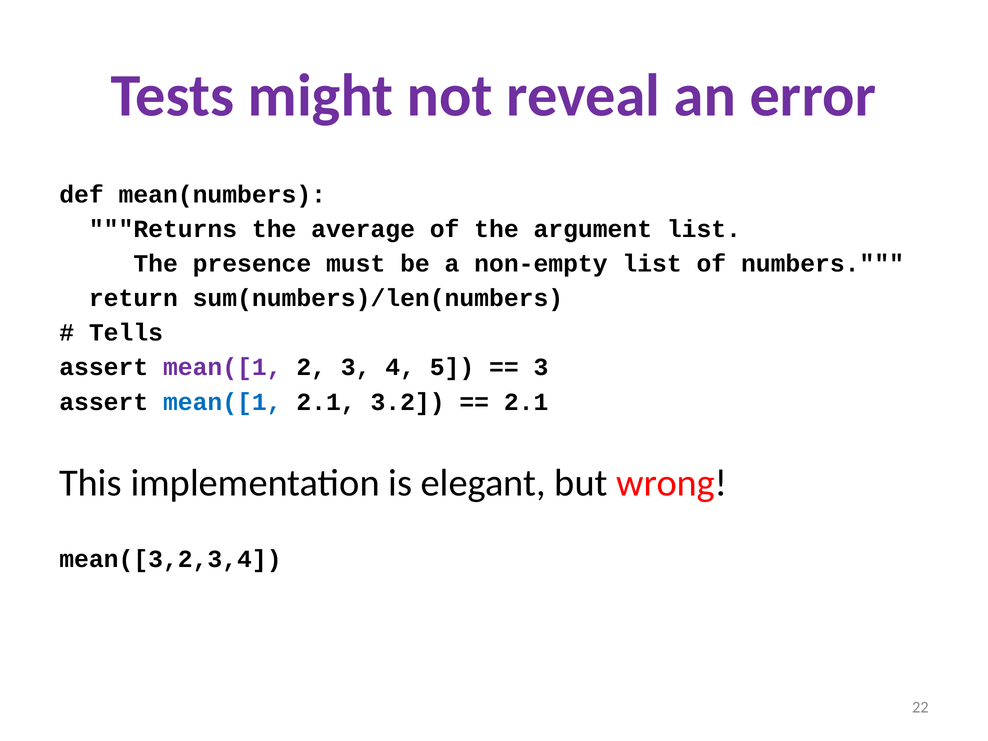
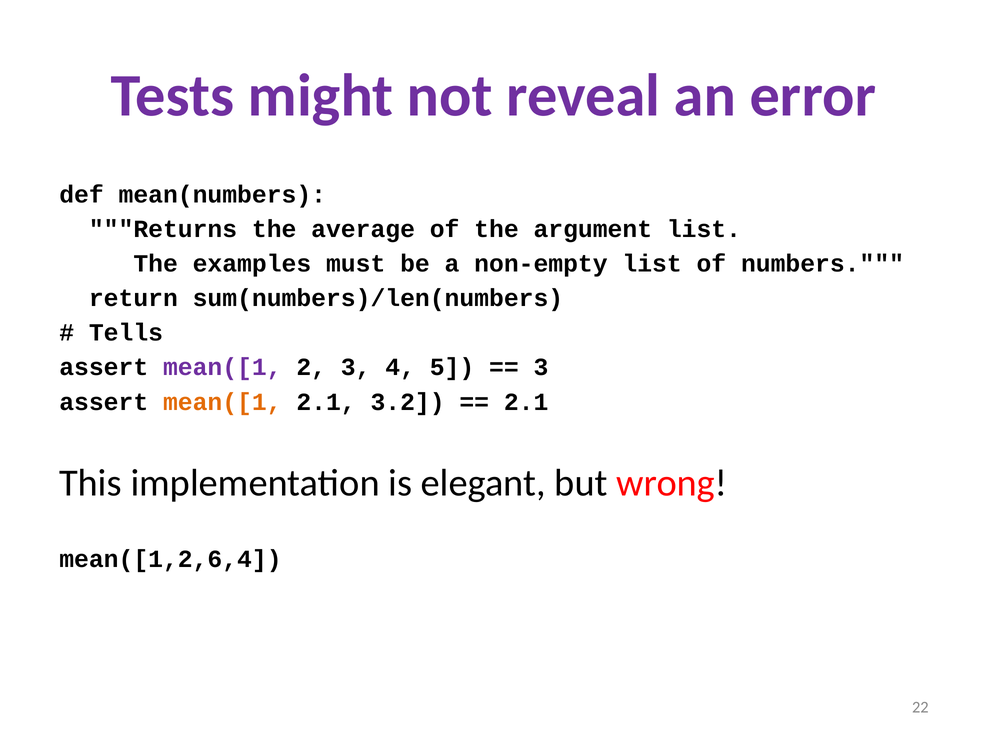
presence: presence -> examples (252, 264)
mean([1 colour: blue -> orange (222, 402)
mean([3,2,3,4: mean([3,2,3,4 -> mean([1,2,6,4 (170, 559)
